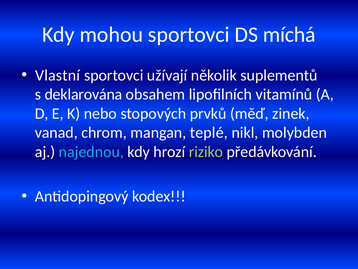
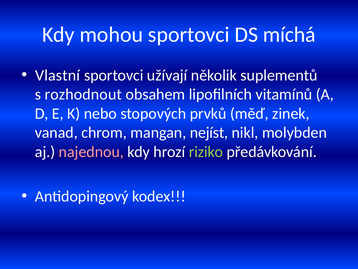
deklarována: deklarována -> rozhodnout (83, 94)
teplé: teplé -> nejíst (209, 132)
najednou colour: light blue -> pink (91, 151)
